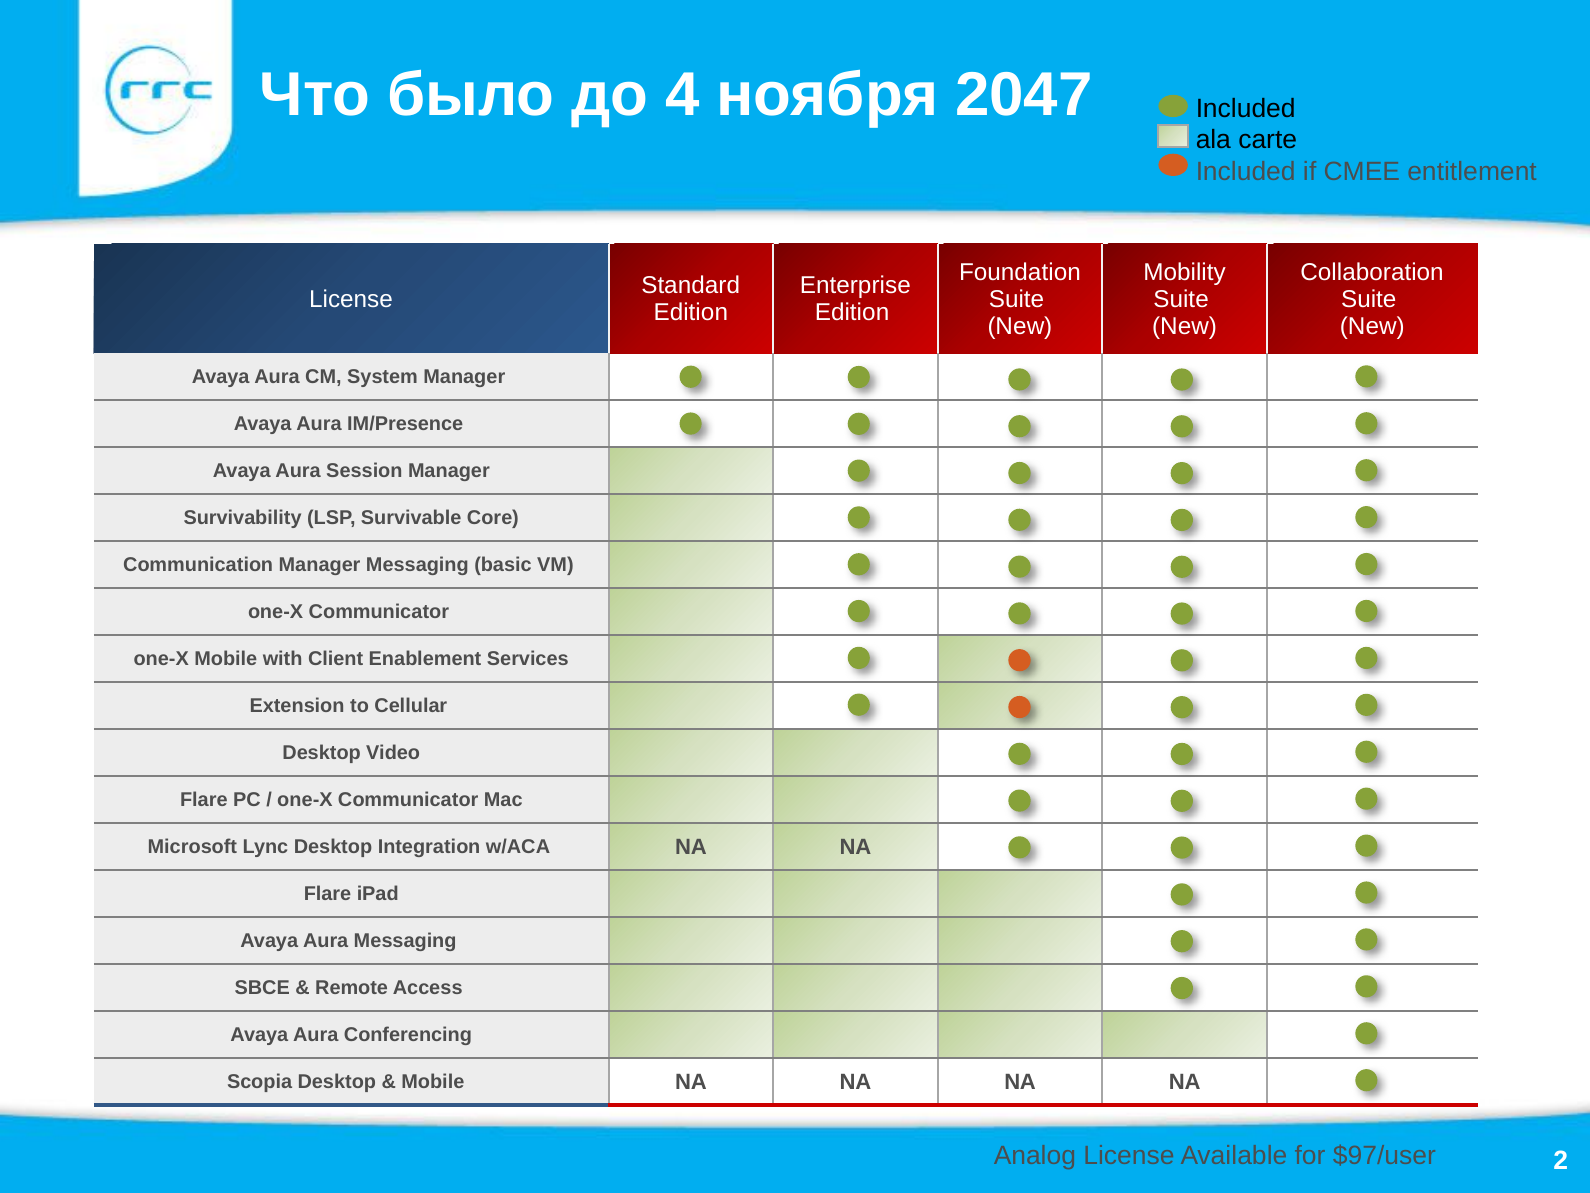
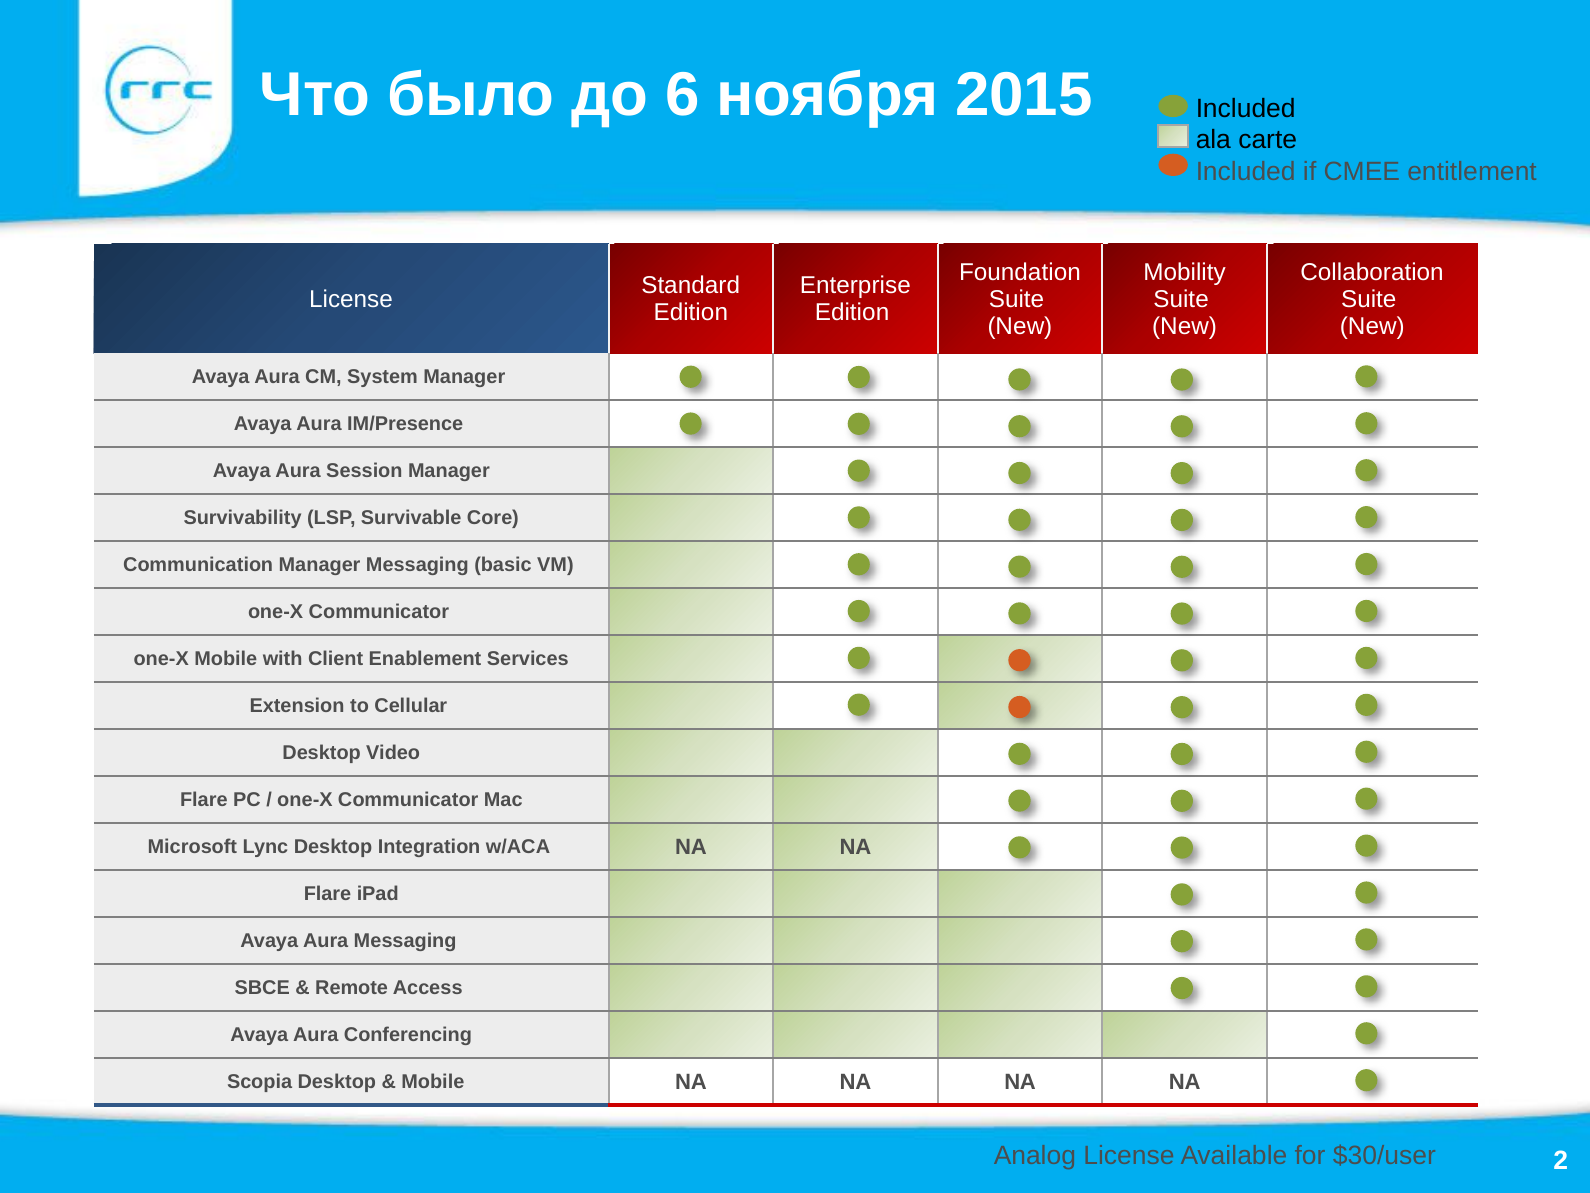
4: 4 -> 6 (683, 95)
2047: 2047 -> 2015 (1024, 95)
$97/user: $97/user -> $30/user (1384, 1155)
